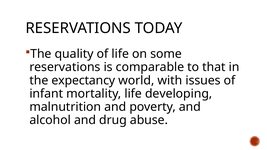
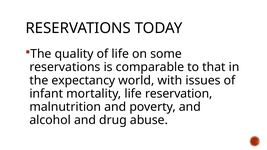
developing: developing -> reservation (179, 94)
